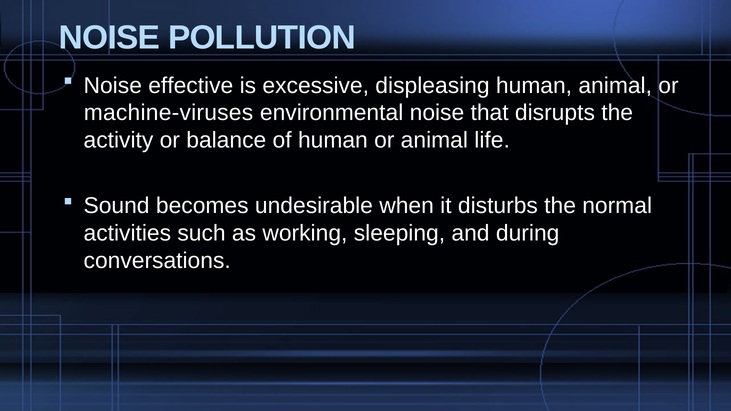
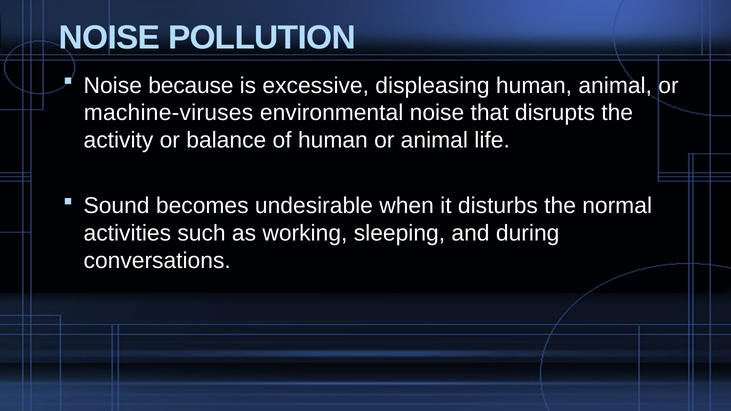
effective: effective -> because (191, 86)
